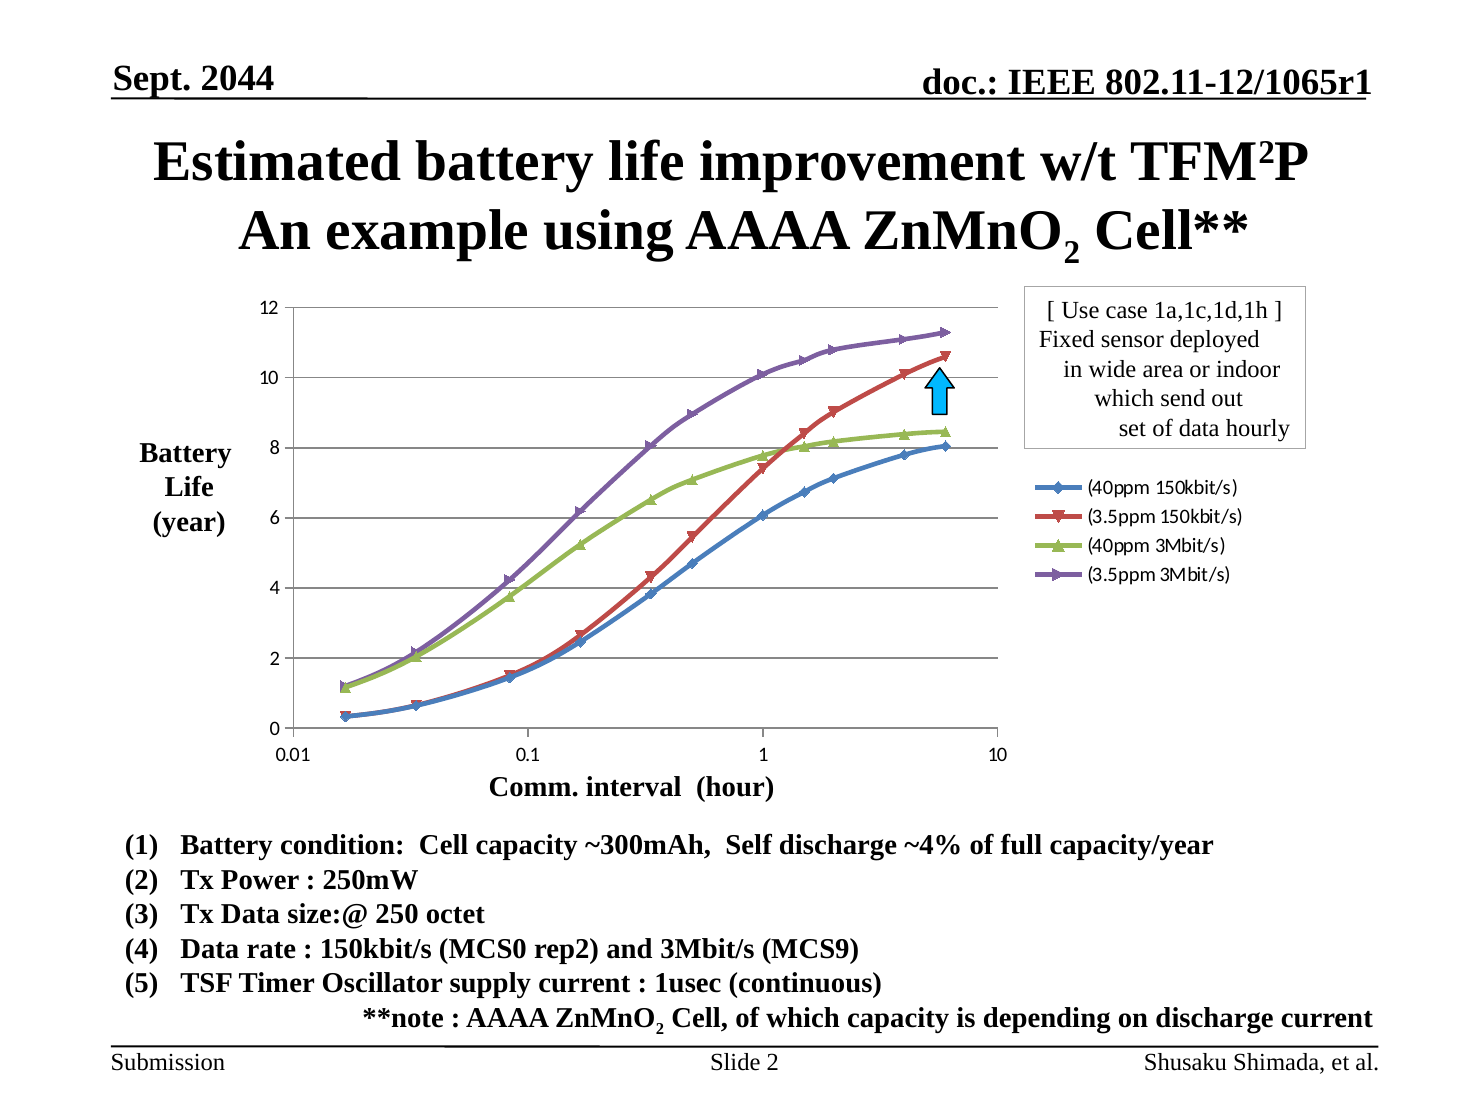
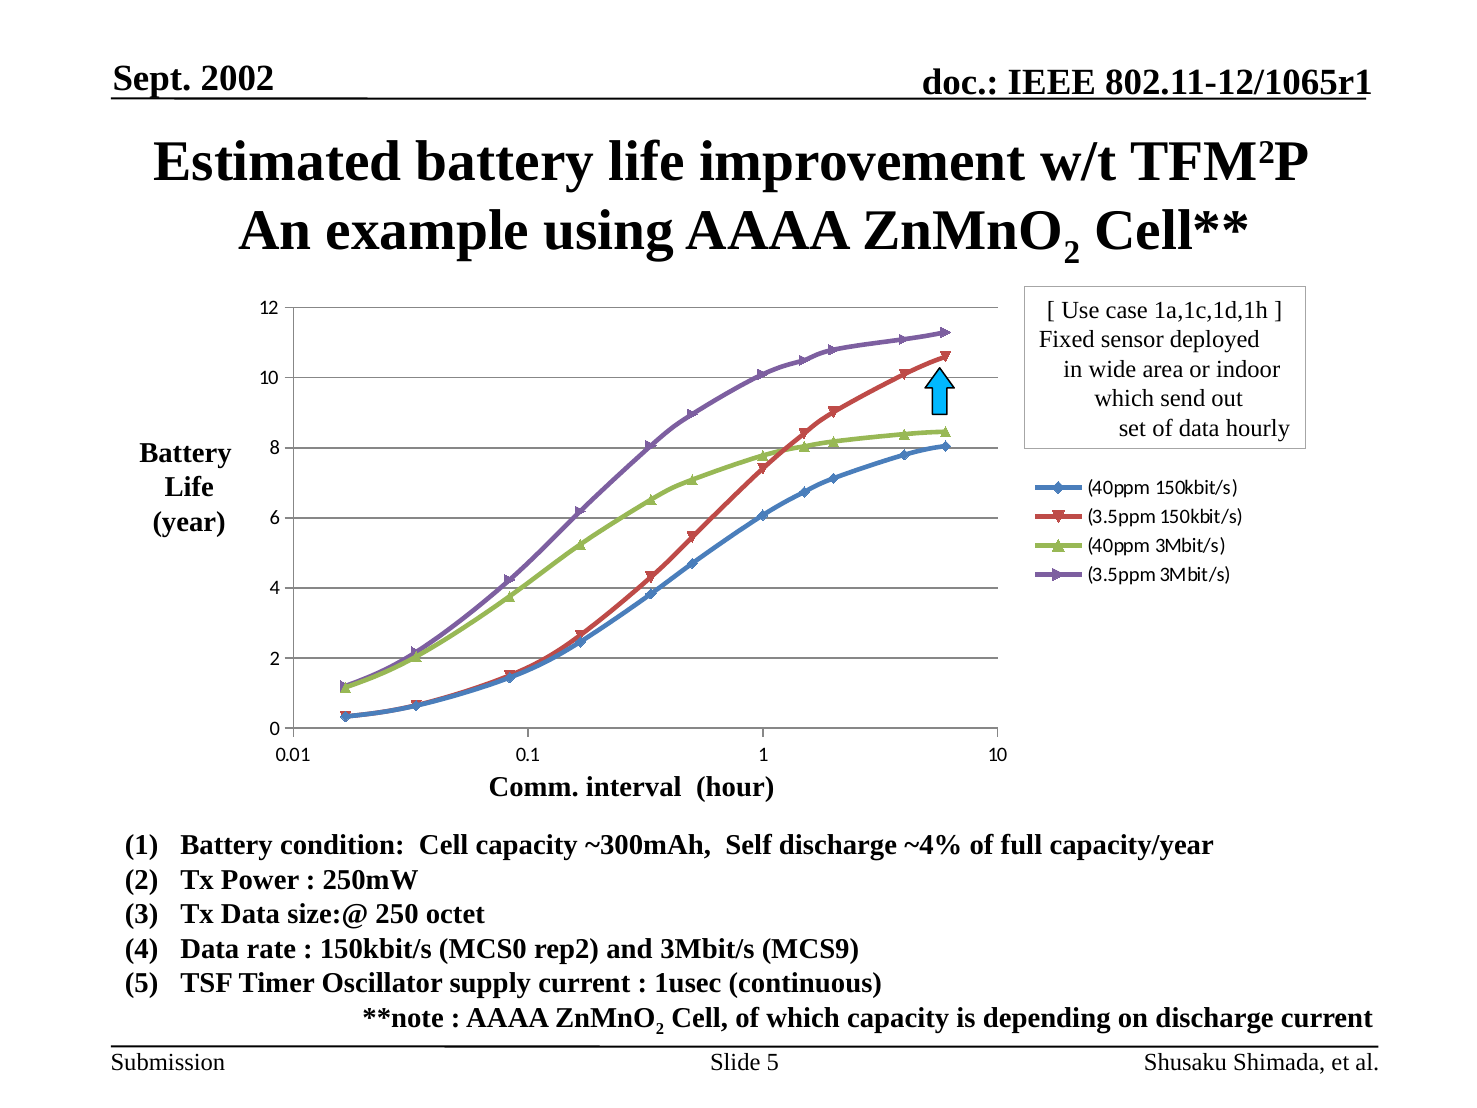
2044: 2044 -> 2002 (238, 78)
Slide 2: 2 -> 5 (773, 1062)
